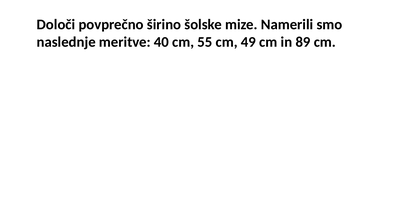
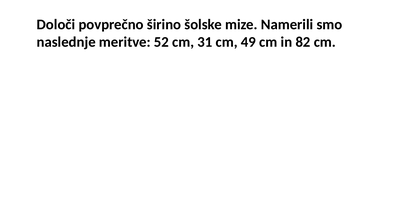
40: 40 -> 52 (161, 42)
55: 55 -> 31 (205, 42)
89: 89 -> 82 (303, 42)
